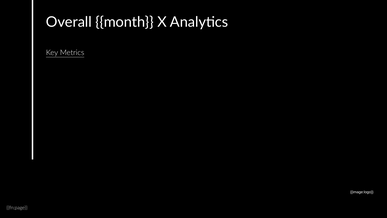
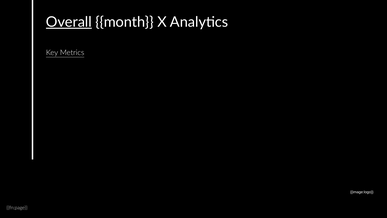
Overall underline: none -> present (69, 22)
